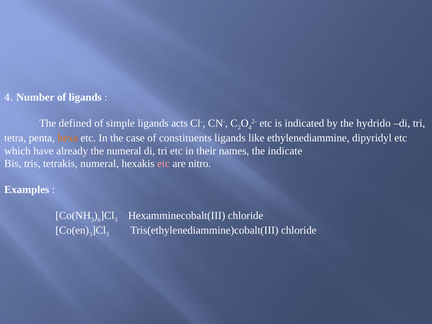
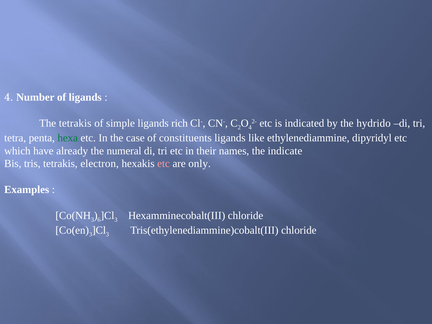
The defined: defined -> tetrakis (75, 123)
acts: acts -> rich (180, 123)
hexa colour: orange -> green (68, 138)
tetrakis numeral: numeral -> electron (100, 164)
nitro: nitro -> only (200, 164)
